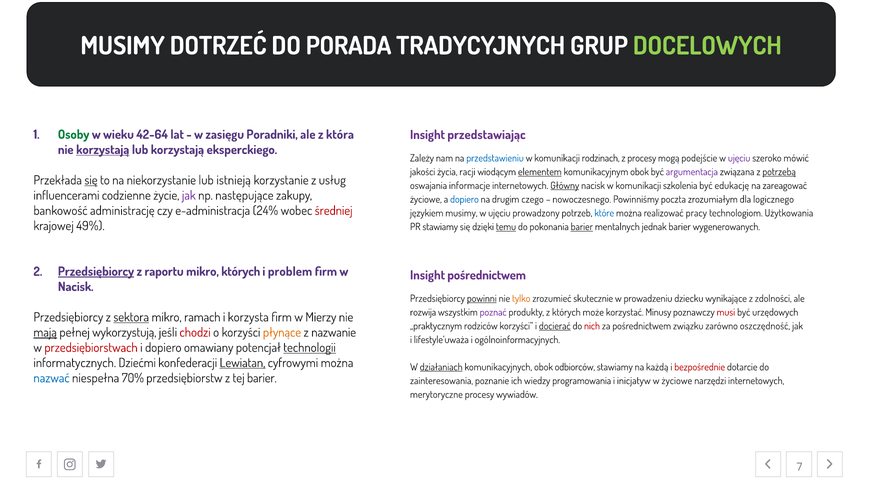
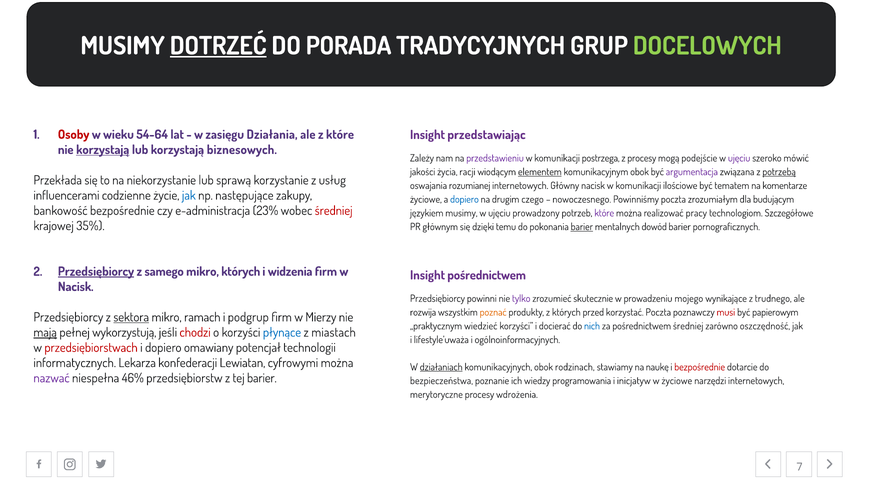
DOTRZEĆ underline: none -> present (218, 46)
Osoby colour: green -> red (74, 135)
42-64: 42-64 -> 54-64 (152, 135)
Poradniki: Poradniki -> Działania (272, 135)
z która: która -> które (340, 135)
eksperckiego: eksperckiego -> biznesowych (242, 150)
przedstawieniu colour: blue -> purple (495, 158)
rodzinach: rodzinach -> postrzega (601, 158)
się underline: present -> none (91, 180)
istnieją: istnieją -> sprawą (234, 180)
informacje: informacje -> rozumianej (470, 186)
Główny underline: present -> none (565, 186)
szkolenia: szkolenia -> ilościowe (680, 186)
edukację: edukację -> tematem (732, 186)
zareagować: zareagować -> komentarze (785, 186)
jak colour: purple -> blue (189, 195)
logicznego: logicznego -> budującym (774, 199)
bankowość administrację: administrację -> bezpośrednie (122, 211)
24%: 24% -> 23% (265, 211)
które colour: blue -> purple (604, 213)
Użytkowania: Użytkowania -> Szczegółowe (789, 213)
49%: 49% -> 35% (90, 226)
PR stawiamy: stawiamy -> głównym (440, 227)
temu underline: present -> none (506, 227)
jednak: jednak -> dowód (654, 227)
wygenerowanych: wygenerowanych -> pornograficznych (726, 227)
raportu: raportu -> samego (164, 271)
problem: problem -> widzenia (290, 271)
powinni underline: present -> none (482, 298)
tylko colour: orange -> purple (521, 298)
dziecku: dziecku -> mojego (689, 298)
zdolności: zdolności -> trudnego (773, 298)
poznać colour: purple -> orange (493, 312)
może: może -> przed (593, 312)
korzystać Minusy: Minusy -> Poczta (658, 312)
urzędowych: urzędowych -> papierowym (775, 312)
korzysta: korzysta -> podgrup (248, 317)
rodziców: rodziców -> wiedzieć (481, 326)
docierać underline: present -> none (555, 326)
nich colour: red -> blue (592, 326)
pośrednictwem związku: związku -> średniej (688, 326)
płynące colour: orange -> blue (282, 332)
nazwanie: nazwanie -> miastach (334, 332)
technologii underline: present -> none (310, 348)
Dziećmi: Dziećmi -> Lekarza (137, 363)
Lewiatan underline: present -> none (242, 363)
odbiorców: odbiorców -> rodzinach (575, 367)
każdą: każdą -> naukę (657, 367)
nazwać colour: blue -> purple (52, 378)
70%: 70% -> 46% (133, 378)
zainteresowania: zainteresowania -> bezpieczeństwa (442, 381)
wywiadów: wywiadów -> wdrożenia (517, 394)
